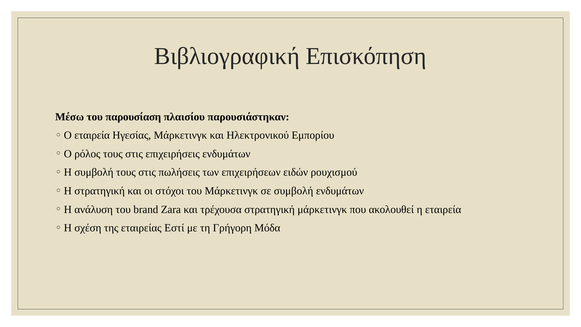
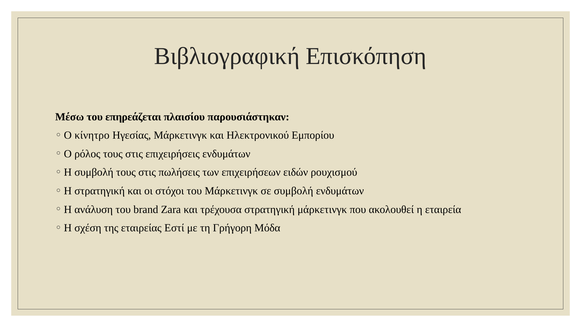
παρουσίαση: παρουσίαση -> επηρεάζεται (133, 117)
εταιρεία: εταιρεία -> κίνητρο (92, 135)
